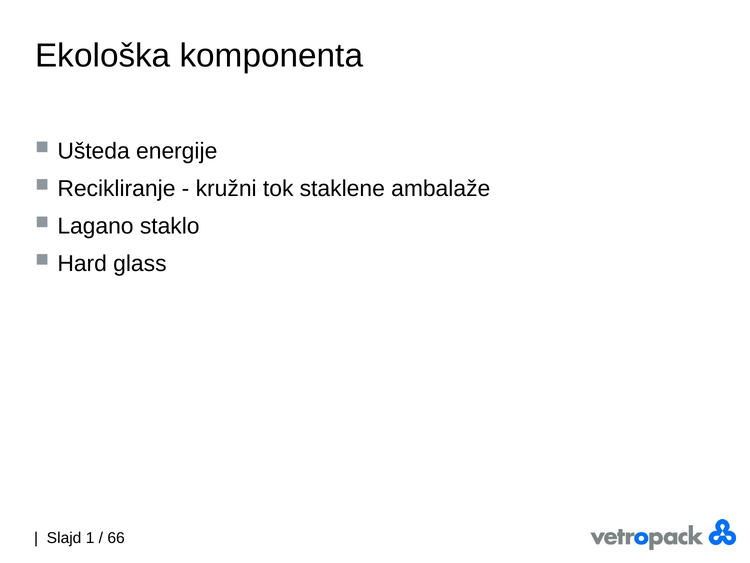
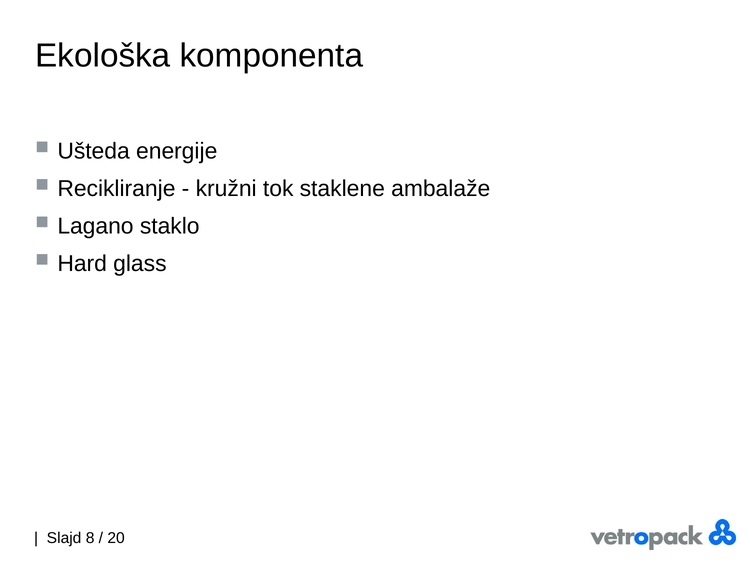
1: 1 -> 8 (90, 538)
66: 66 -> 20 (116, 538)
